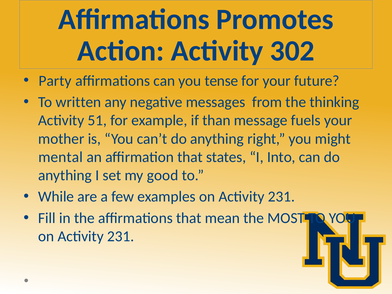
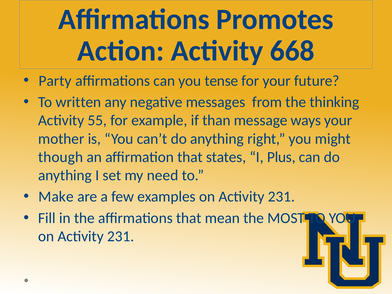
302: 302 -> 668 (292, 51)
51: 51 -> 55 (97, 120)
fuels: fuels -> ways (306, 120)
mental: mental -> though (61, 157)
Into: Into -> Plus (281, 157)
good: good -> need (163, 175)
While: While -> Make (56, 197)
